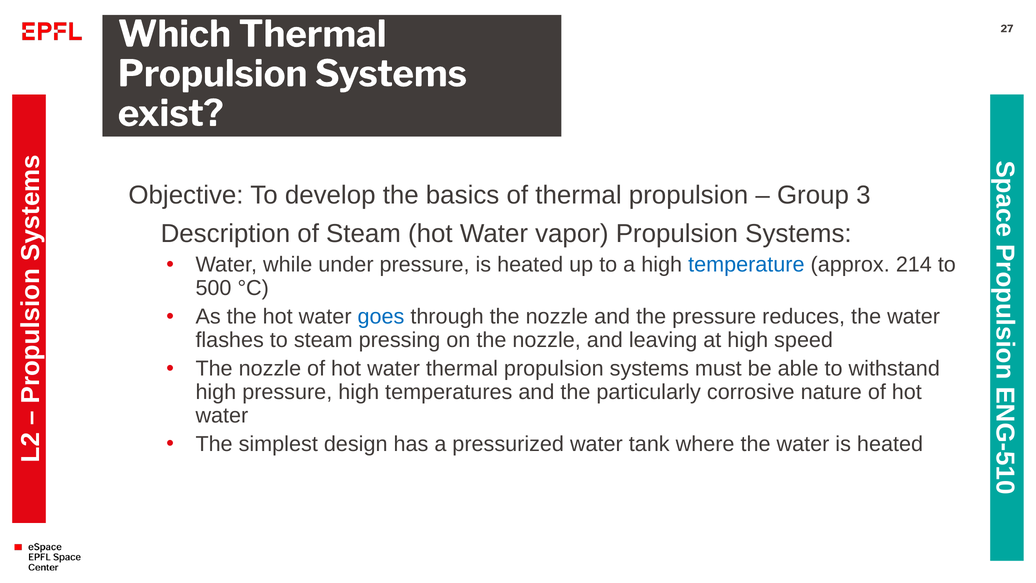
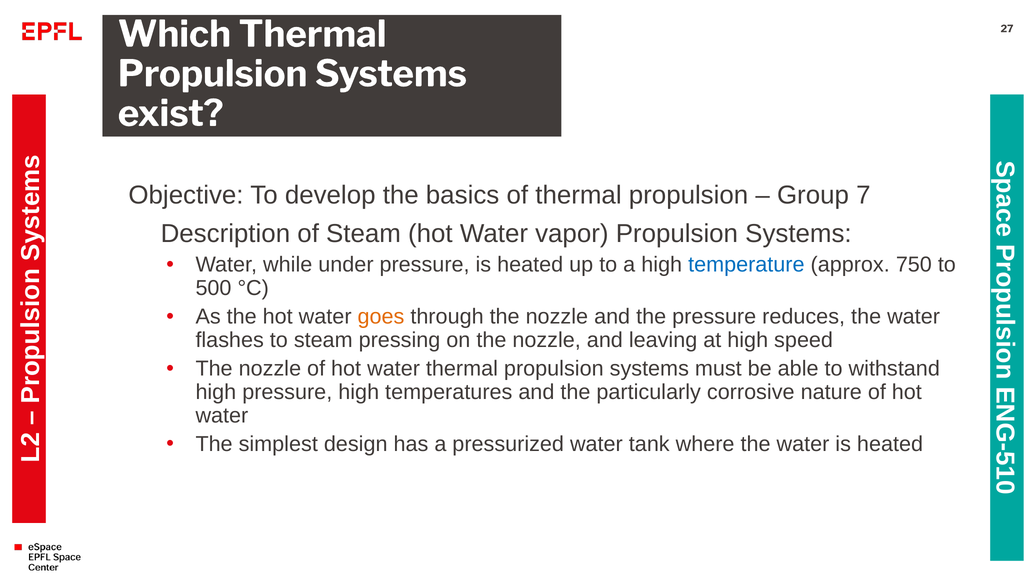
3: 3 -> 7 (863, 195)
214: 214 -> 750 (914, 265)
goes colour: blue -> orange (381, 317)
